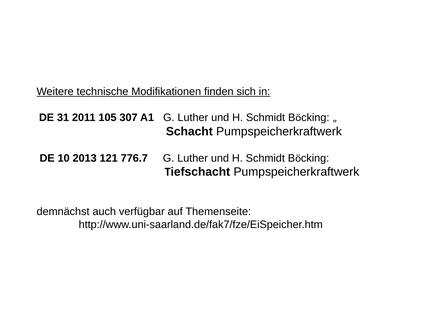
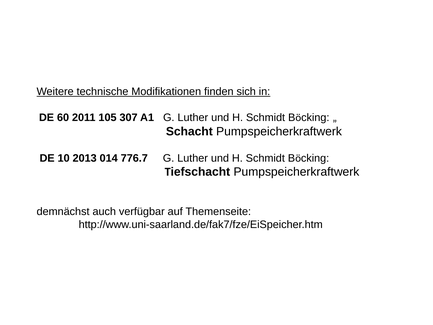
31: 31 -> 60 (63, 118)
121: 121 -> 014 (109, 158)
